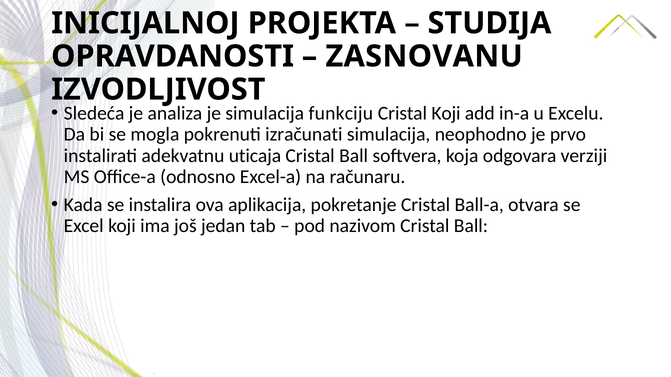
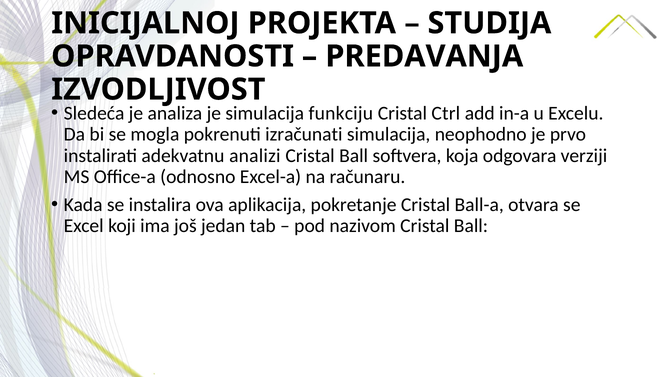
ZASNOVANU: ZASNOVANU -> PREDAVANJA (424, 56)
Cristal Koji: Koji -> Ctrl (446, 113)
uticaja: uticaja -> analizi (255, 156)
